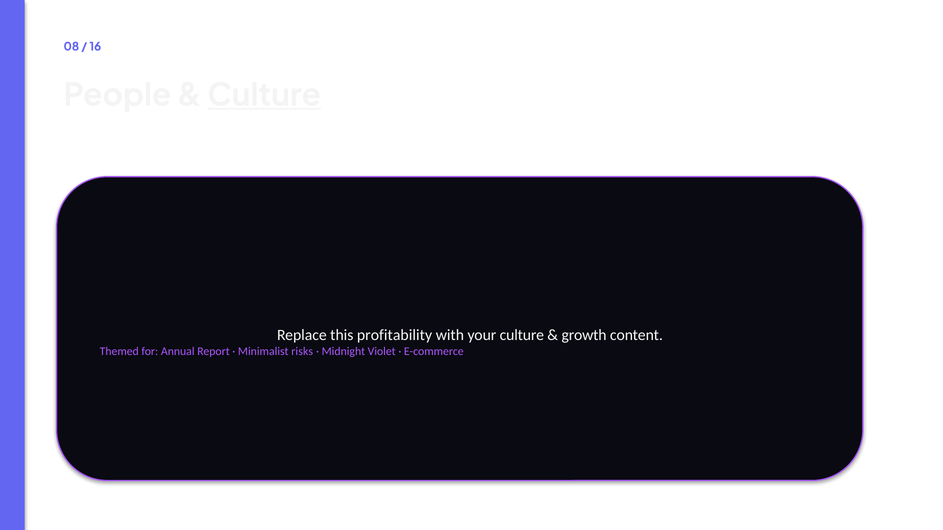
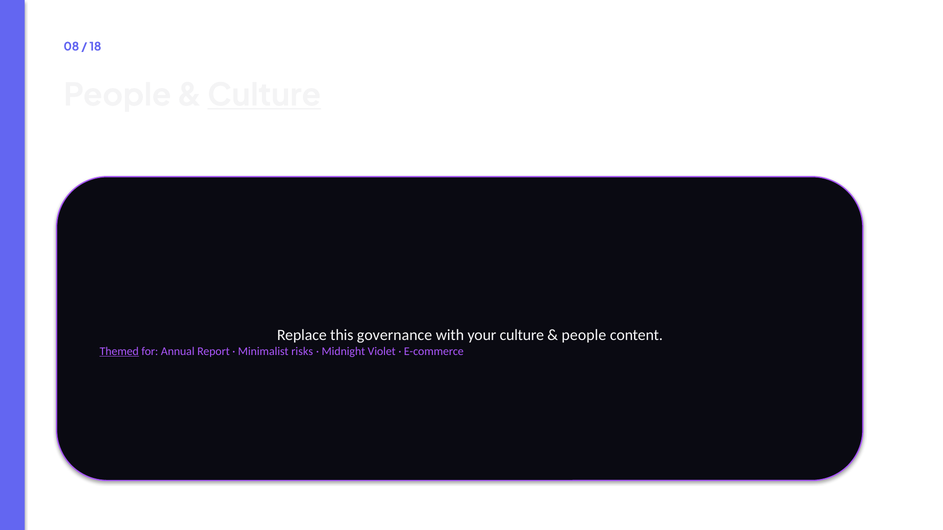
16: 16 -> 18 (95, 47)
profitability: profitability -> governance (395, 335)
growth: growth -> people (584, 335)
Themed underline: none -> present (119, 351)
